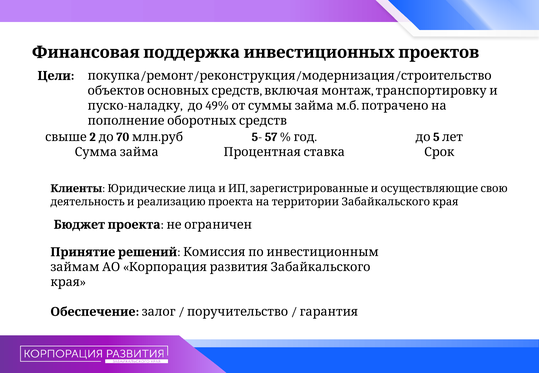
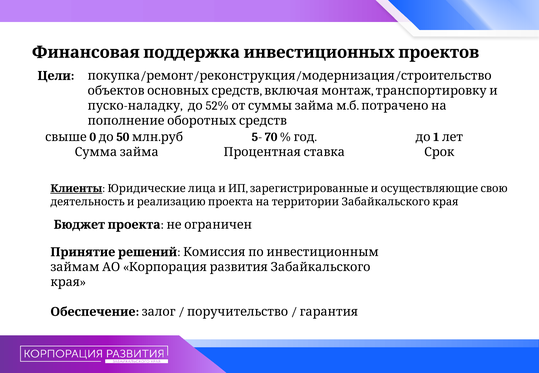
49%: 49% -> 52% (217, 106)
57: 57 -> 70 (271, 137)
2: 2 -> 0 (93, 137)
70: 70 -> 50 (123, 137)
5: 5 -> 1 (436, 137)
Клиенты underline: none -> present (76, 189)
